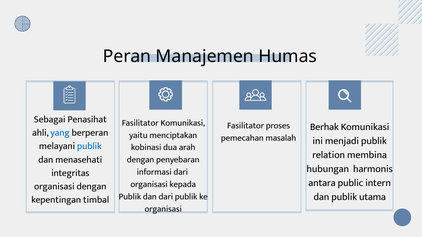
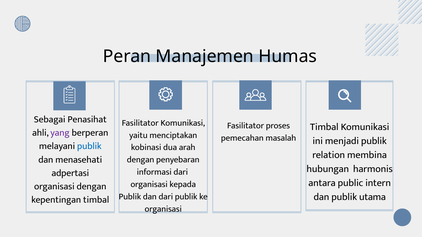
Berhak: Berhak -> Timbal (324, 127)
yang colour: blue -> purple (60, 133)
integritas: integritas -> adpertasi (70, 173)
